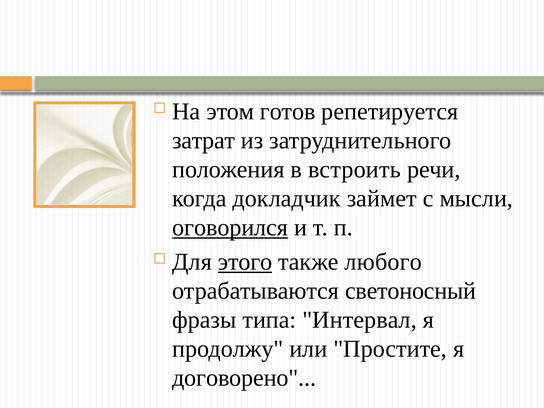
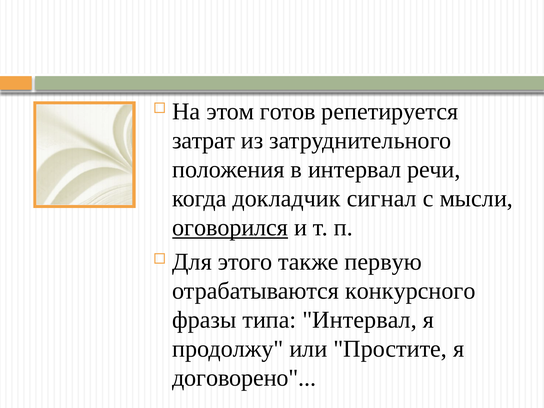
в встроить: встроить -> интервал (355, 170)
займет: займет -> сигнал (382, 199)
этого underline: present -> none (245, 262)
любого: любого -> первую (383, 262)
светоносный: светоносный -> конкурсного (410, 291)
